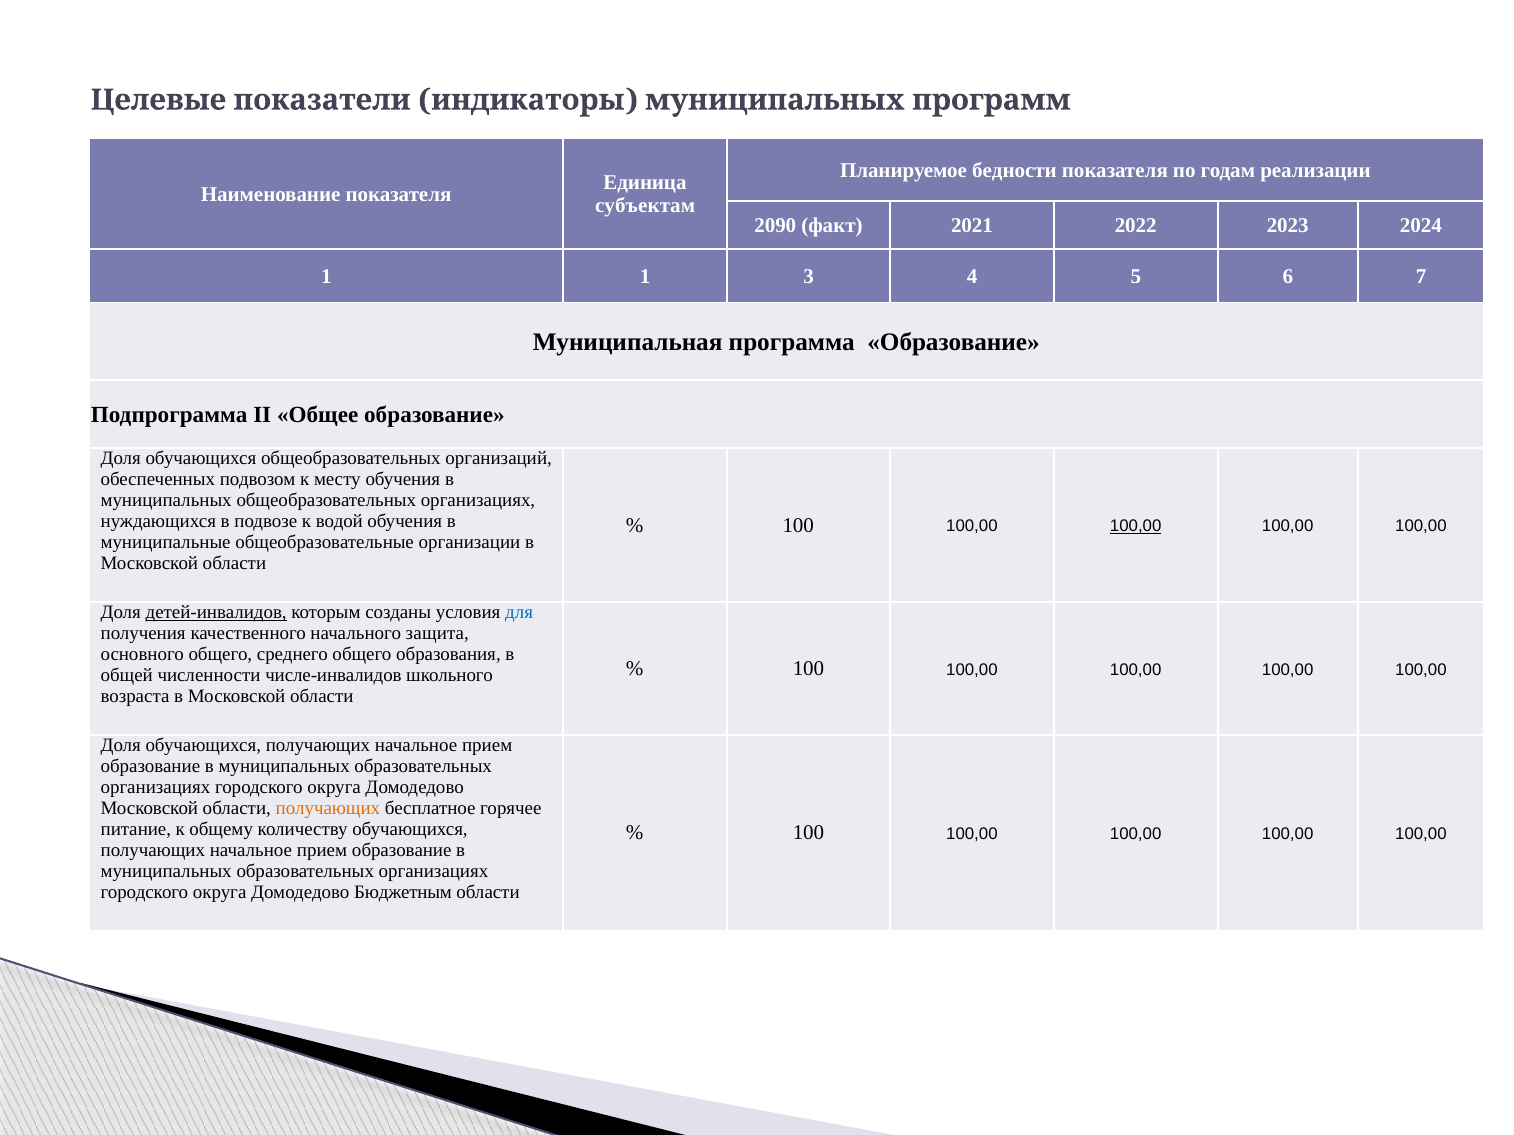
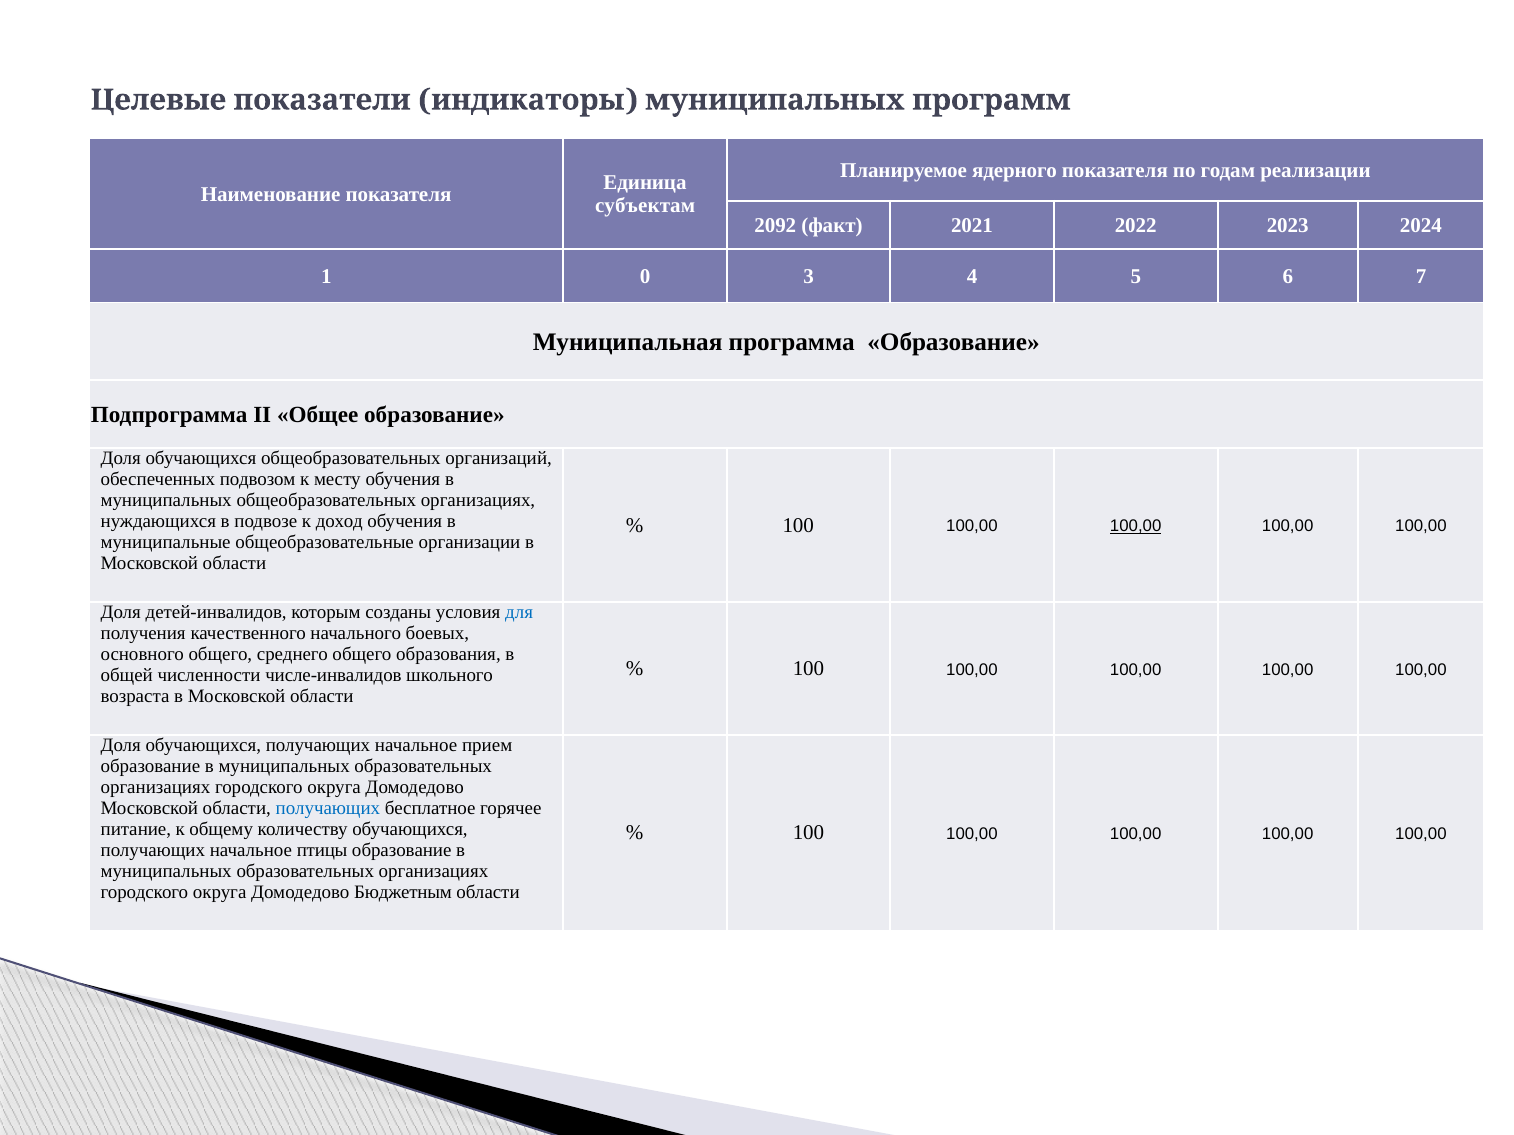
бедности: бедности -> ядерного (1015, 171)
2090: 2090 -> 2092 (775, 226)
1 1: 1 -> 0 (645, 277)
водой: водой -> доход (339, 522)
детей-инвалидов underline: present -> none (216, 613)
защита: защита -> боевых (437, 634)
получающих colour: orange -> blue (328, 809)
прием: прием -> птицы (322, 851)
